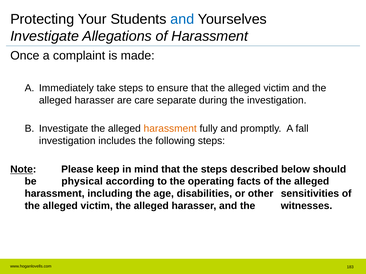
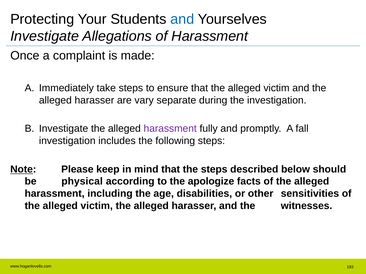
care: care -> vary (144, 100)
harassment colour: orange -> purple (170, 129)
operating: operating -> apologize (211, 182)
